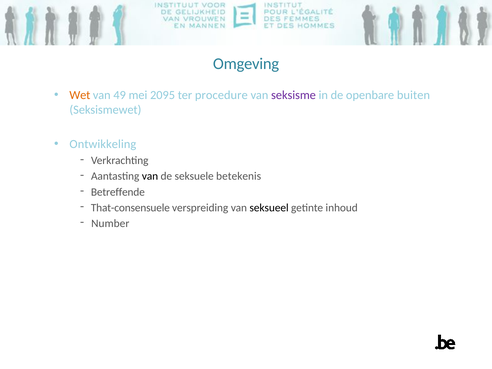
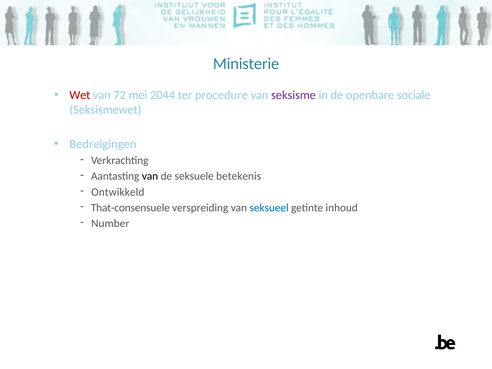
Omgeving: Omgeving -> Ministerie (246, 64)
Wet colour: orange -> red (80, 95)
49: 49 -> 72 (120, 95)
2095: 2095 -> 2044 (163, 95)
buiten: buiten -> sociale (414, 95)
Ontwikkeling: Ontwikkeling -> Bedreigingen (103, 144)
Betreffende: Betreffende -> Ontwikkeld (118, 192)
seksueel colour: black -> blue (269, 208)
